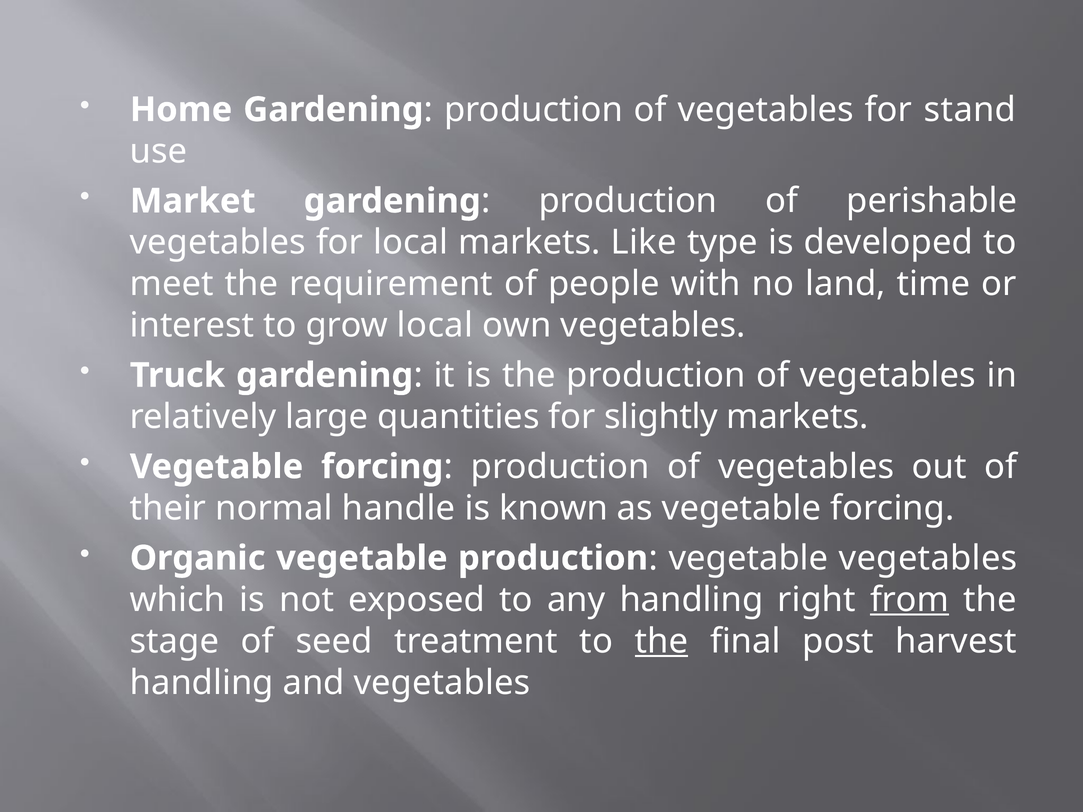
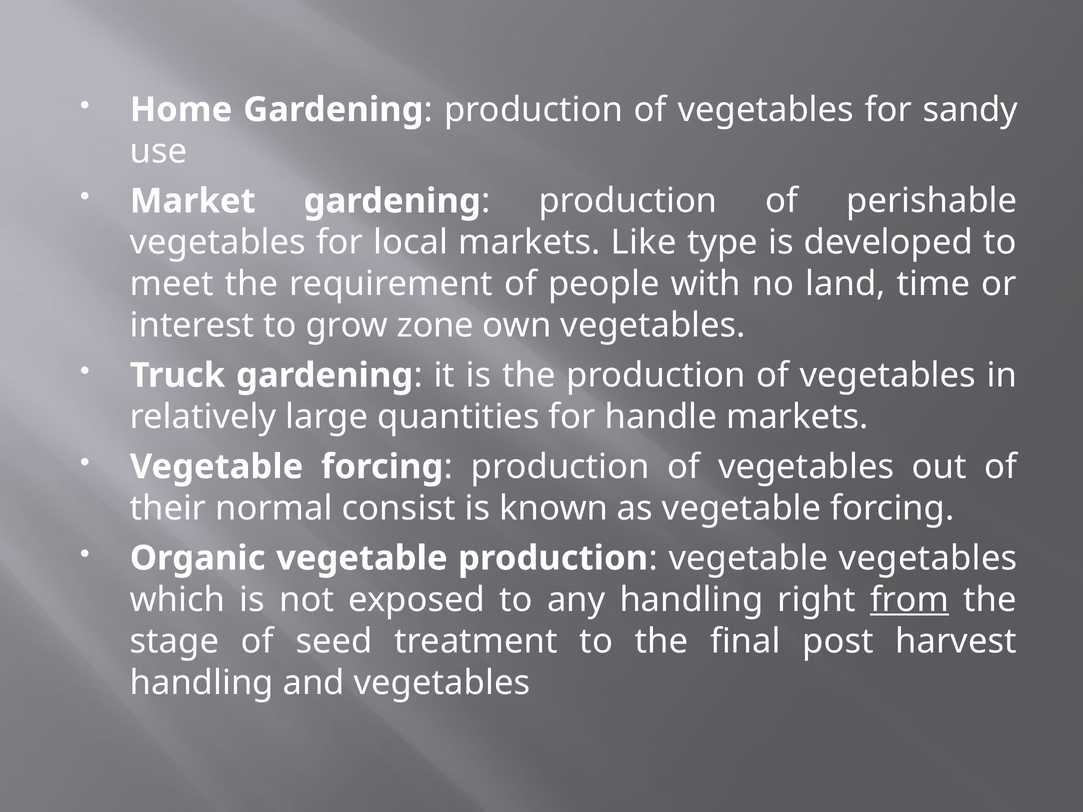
stand: stand -> sandy (970, 110)
grow local: local -> zone (435, 326)
slightly: slightly -> handle (661, 417)
handle: handle -> consist (399, 508)
the underline: present -> none (662, 641)
